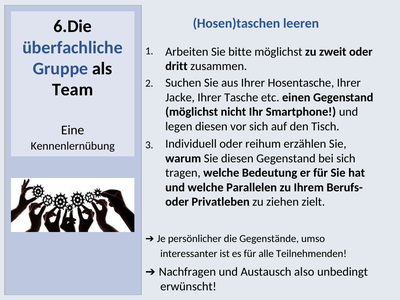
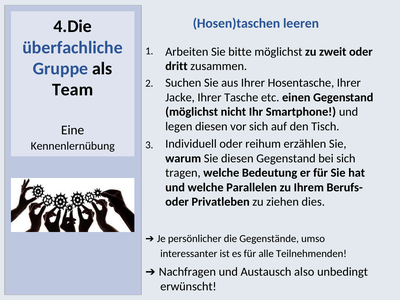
6.Die: 6.Die -> 4.Die (73, 26)
zielt: zielt -> dies (313, 202)
